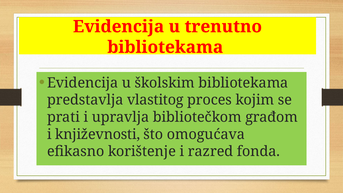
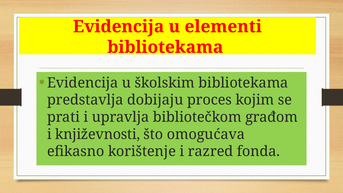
trenutno: trenutno -> elementi (223, 27)
vlastitog: vlastitog -> dobijaju (155, 100)
